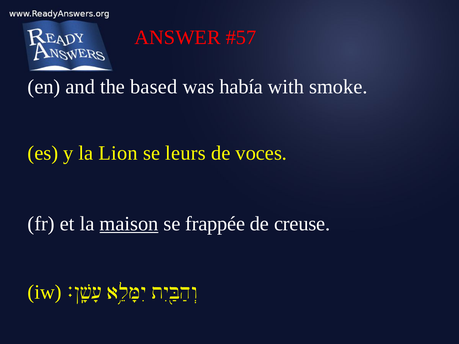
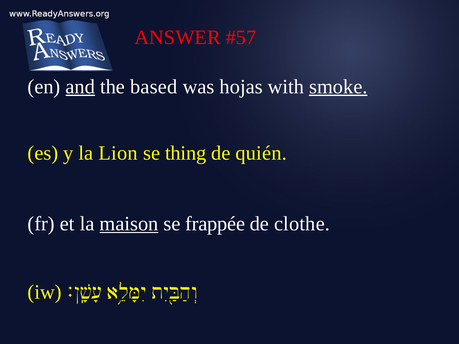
and underline: none -> present (80, 87)
había: había -> hojas (241, 87)
smoke underline: none -> present (338, 87)
leurs: leurs -> thing (186, 153)
voces: voces -> quién (261, 153)
creuse: creuse -> clothe (302, 224)
